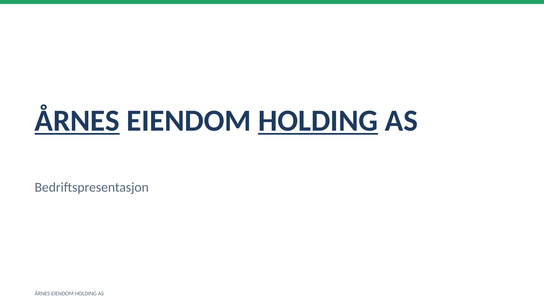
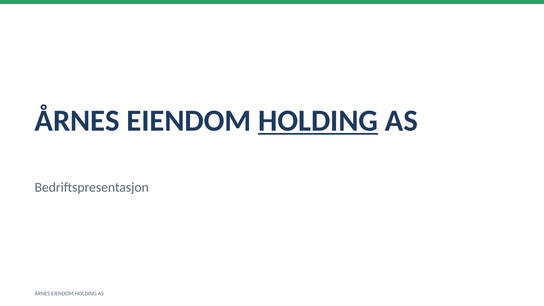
ÅRNES underline: present -> none (77, 121)
